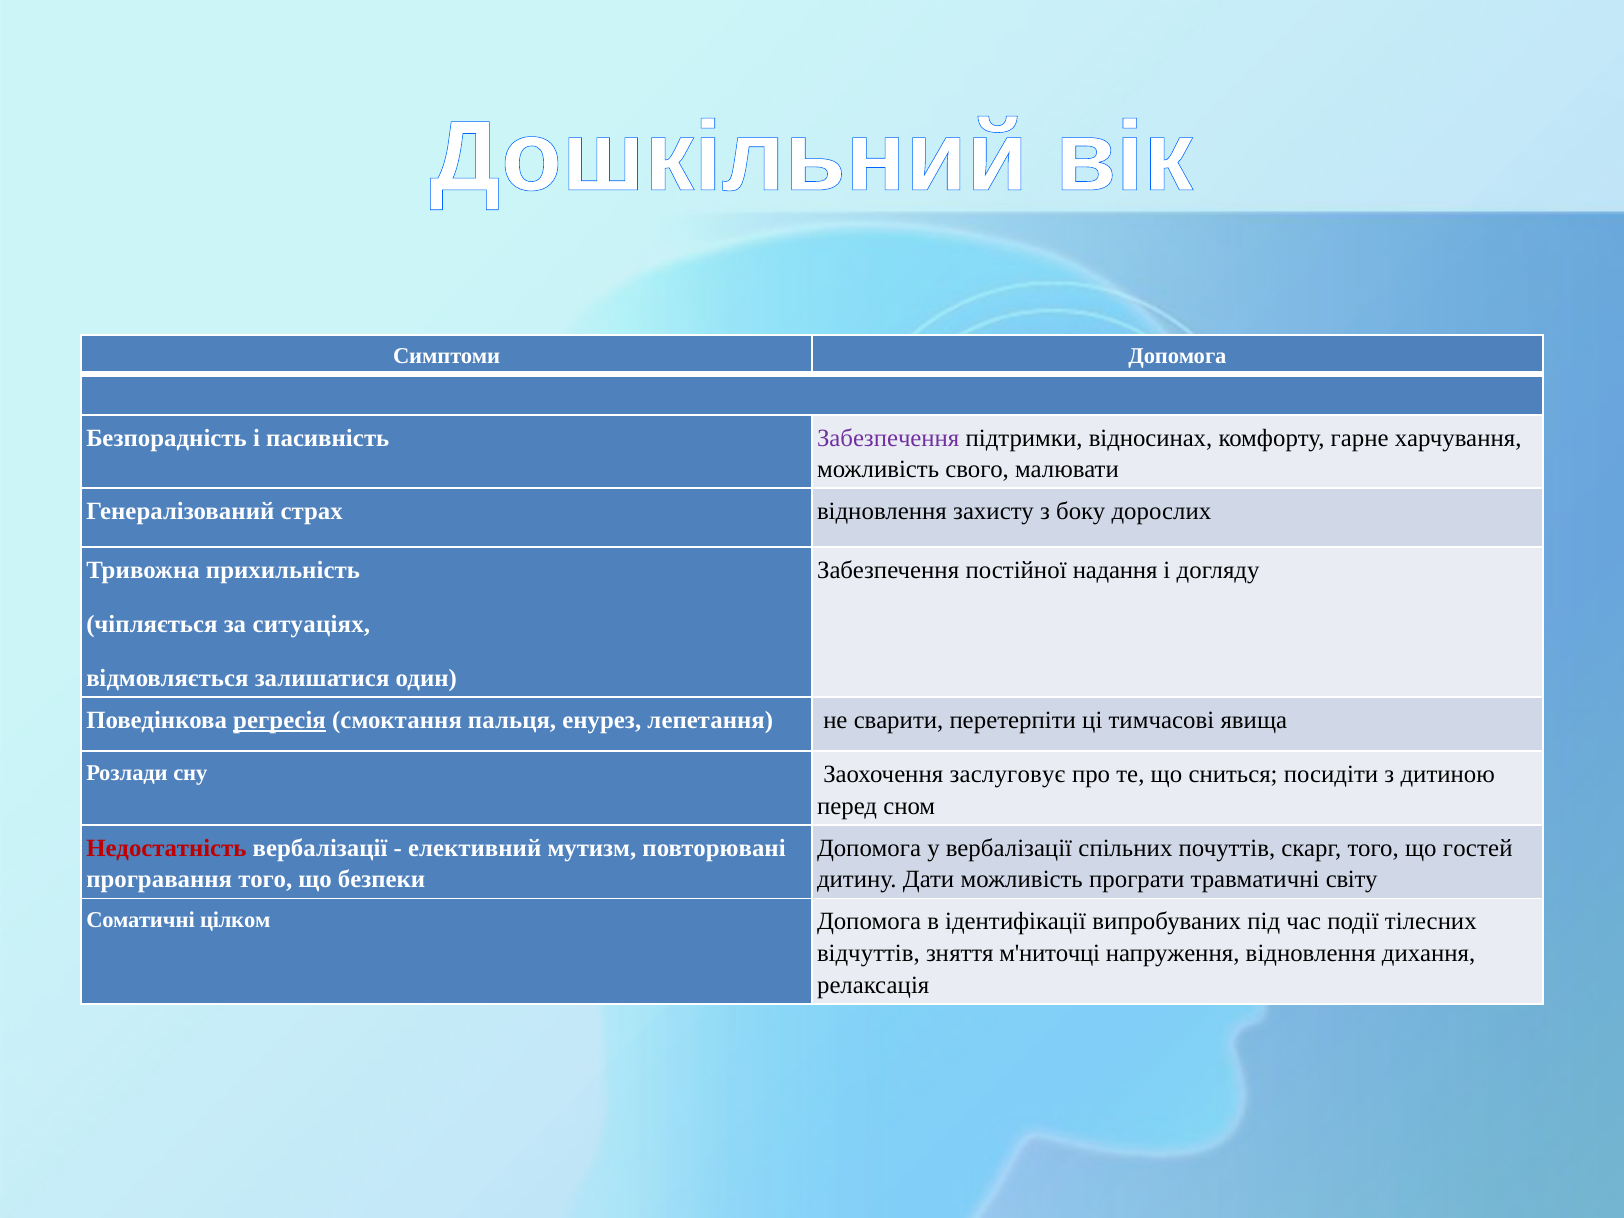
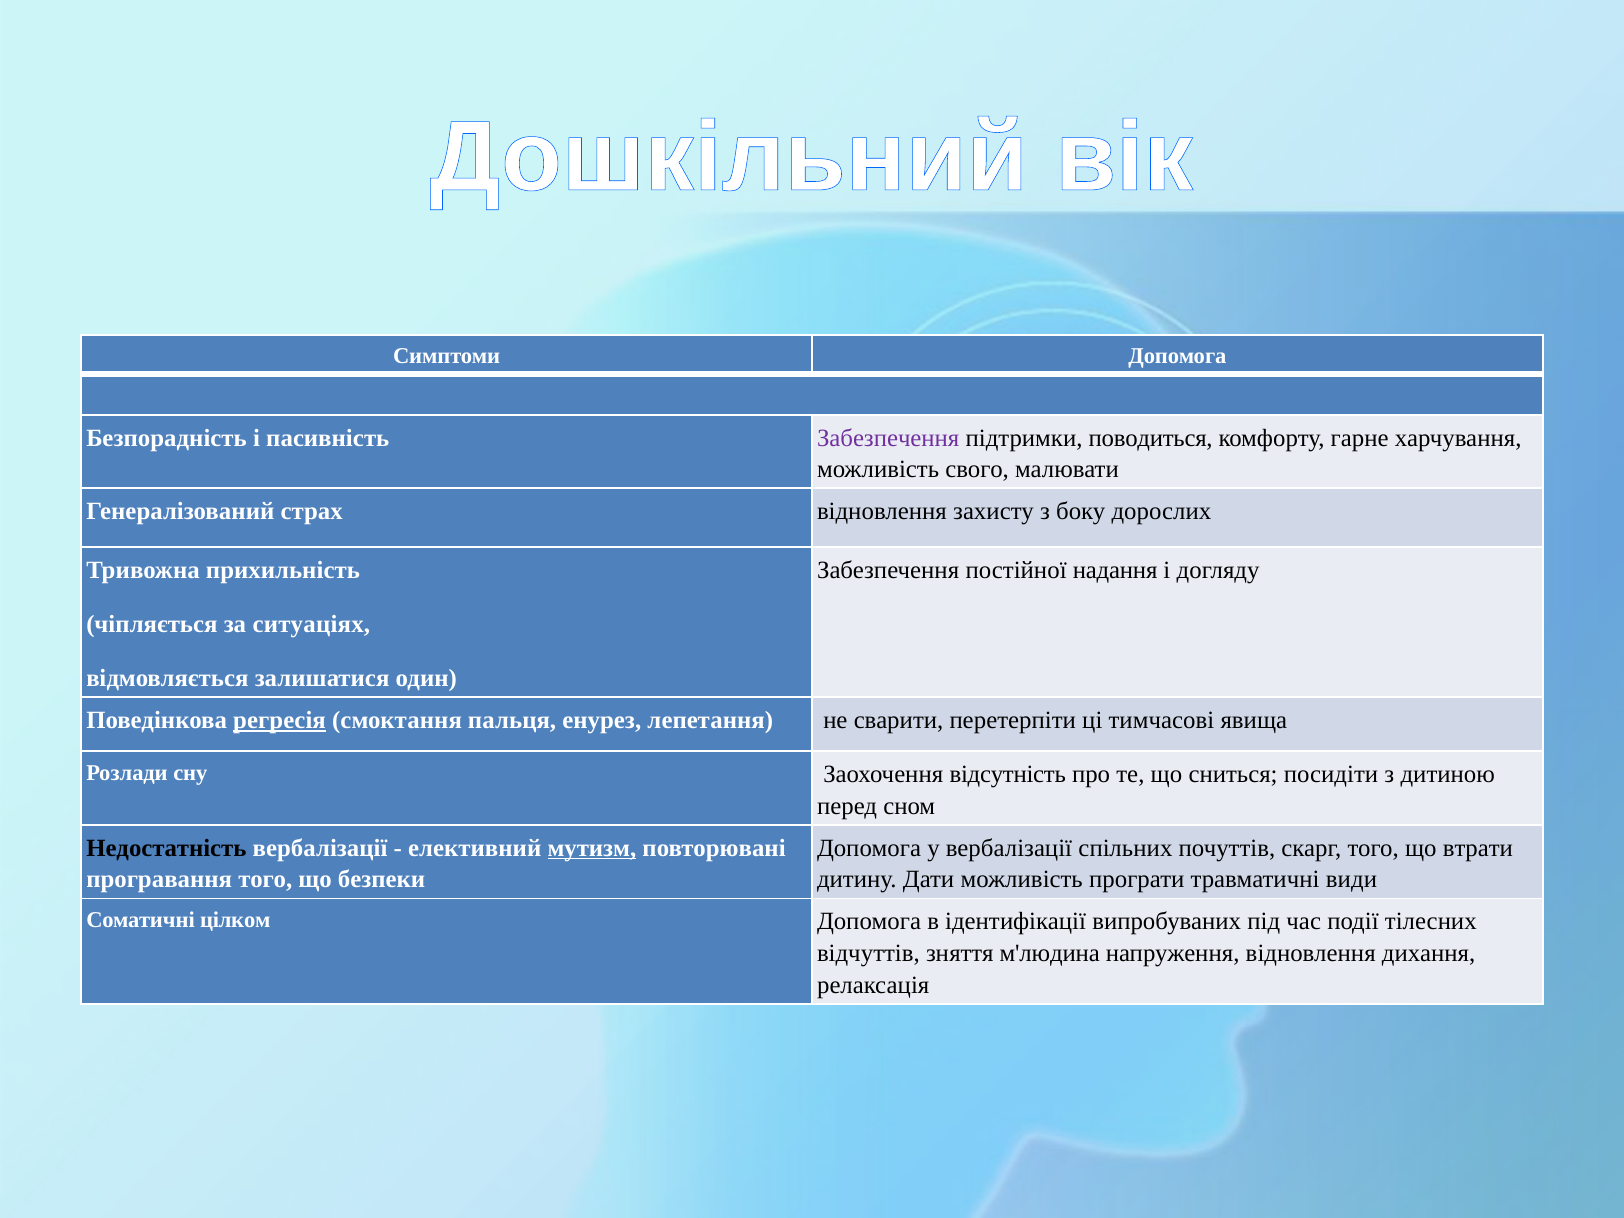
відносинах: відносинах -> поводиться (1151, 438)
заслуговує: заслуговує -> відсутність (1008, 774)
Недостатність colour: red -> black (166, 848)
мутизм underline: none -> present (592, 848)
гостей: гостей -> втрати (1478, 848)
світу: світу -> види (1351, 880)
м'ниточці: м'ниточці -> м'людина (1050, 953)
